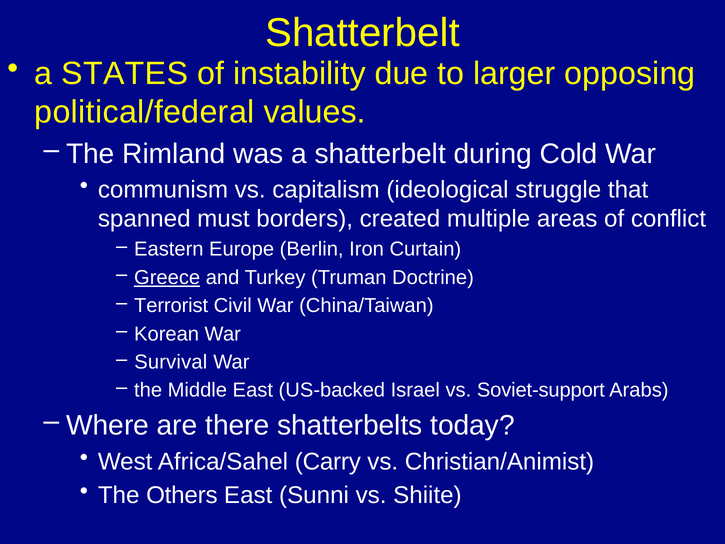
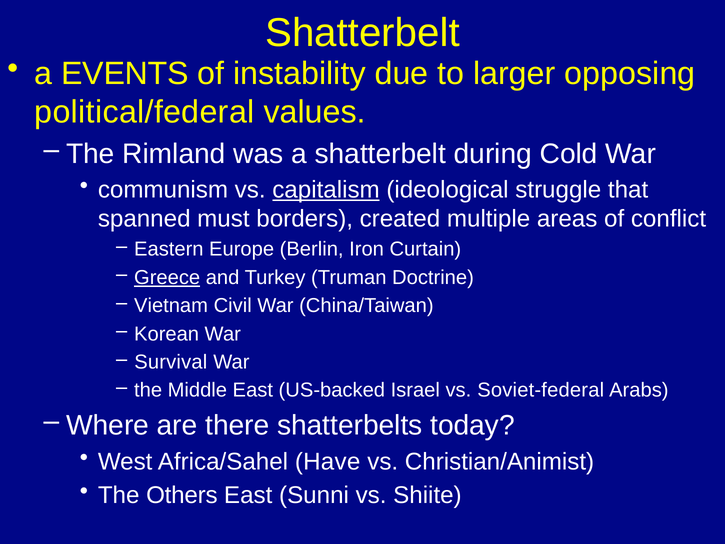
STATES: STATES -> EVENTS (125, 74)
capitalism underline: none -> present (326, 190)
Terrorist: Terrorist -> Vietnam (171, 306)
Soviet-support: Soviet-support -> Soviet-federal (541, 390)
Carry: Carry -> Have (328, 461)
